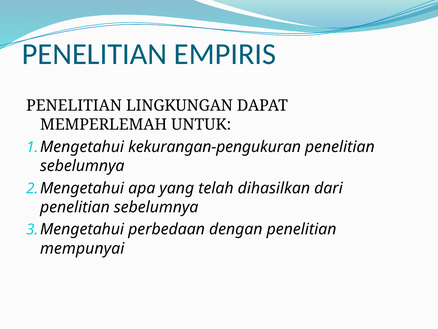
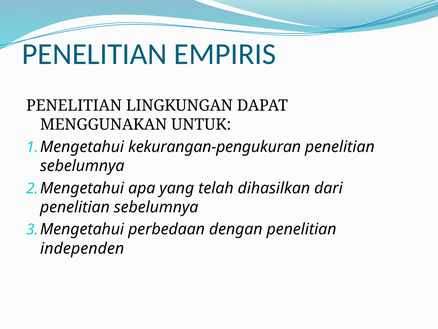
MEMPERLEMAH: MEMPERLEMAH -> MENGGUNAKAN (104, 125)
mempunyai: mempunyai -> independen (82, 248)
